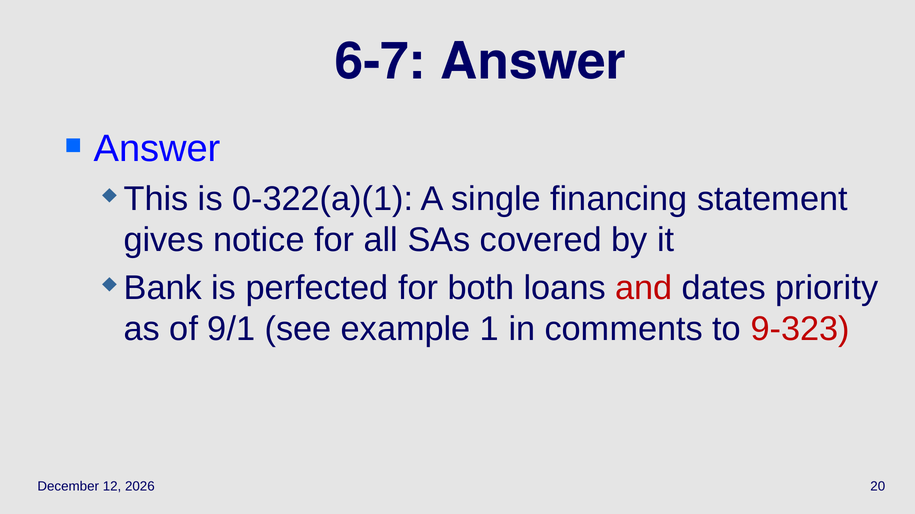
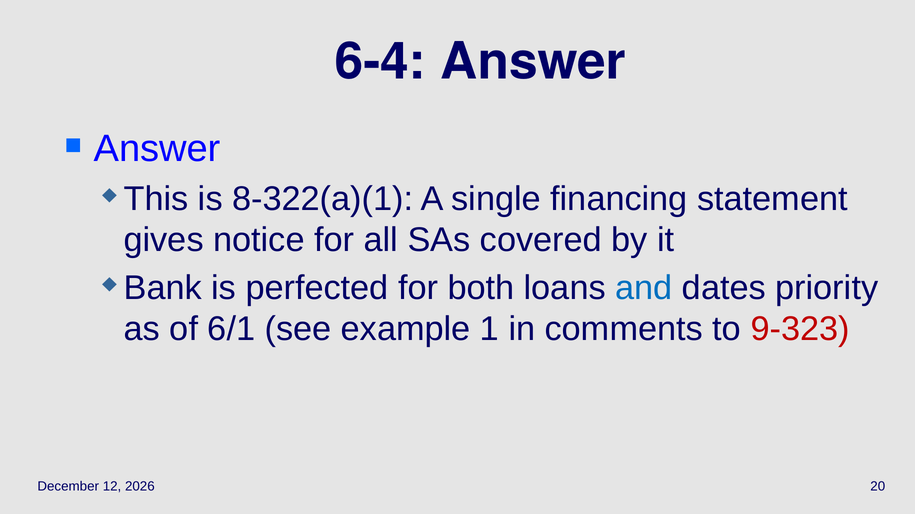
6‑7: 6‑7 -> 6‑4 (380, 62)
0-322(a)(1: 0-322(a)(1 -> 8-322(a)(1 (323, 199)
and colour: red -> blue (644, 288)
9/1: 9/1 -> 6/1 (231, 330)
